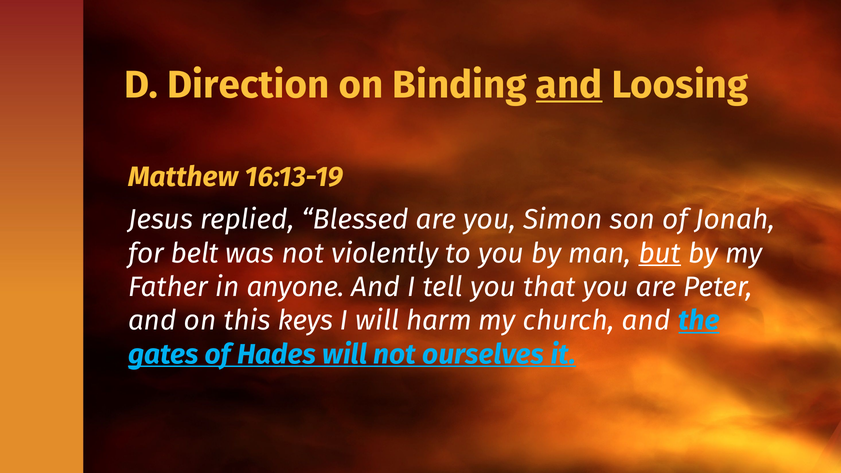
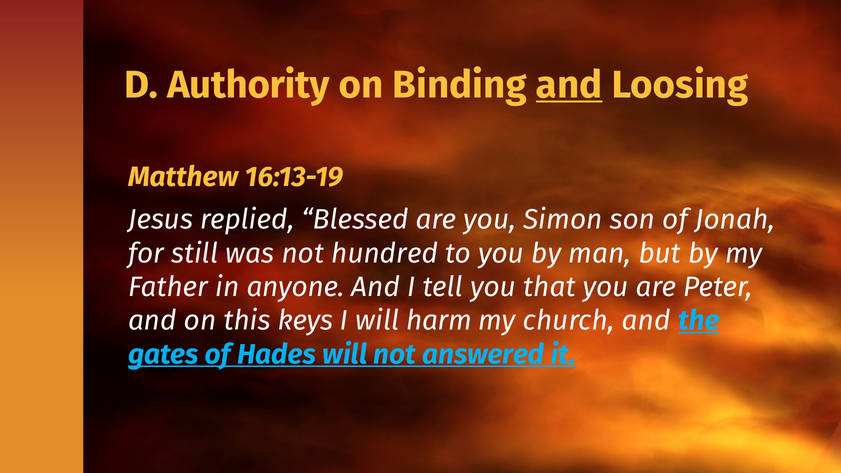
Direction: Direction -> Authority (248, 85)
belt: belt -> still (195, 253)
violently: violently -> hundred (385, 253)
but underline: present -> none (660, 253)
ourselves: ourselves -> answered (483, 354)
